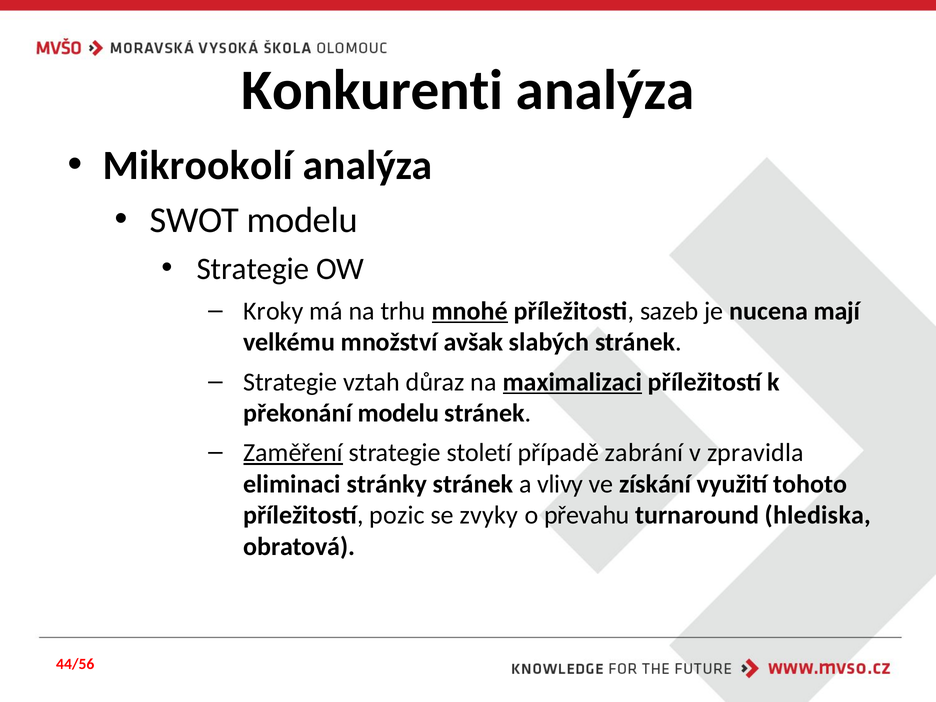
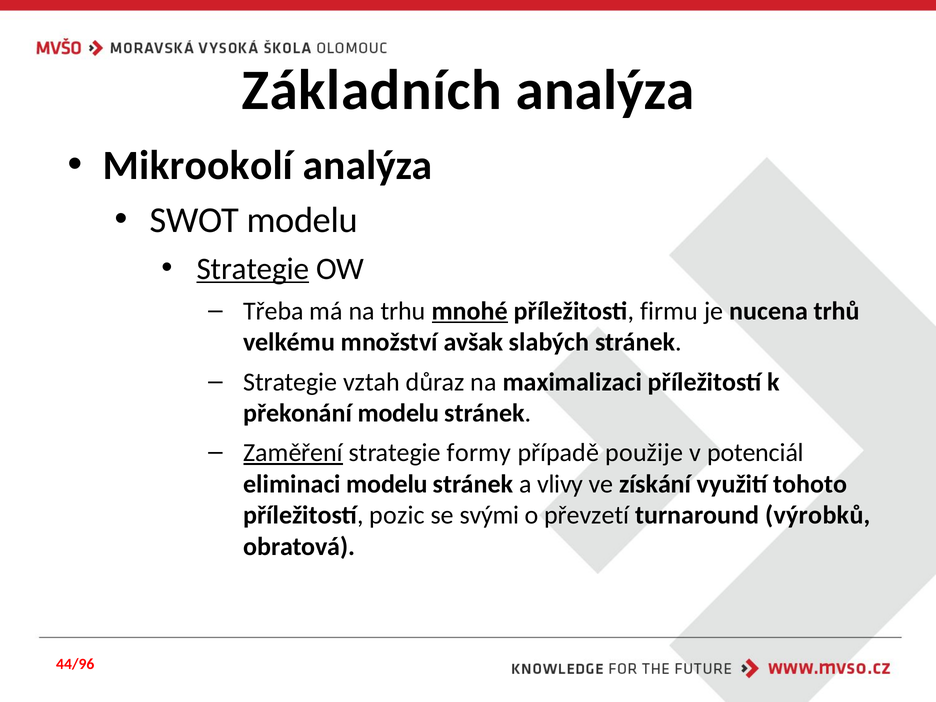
Konkurenti: Konkurenti -> Základních (372, 91)
Strategie underline: none -> present (253, 269)
Kroky: Kroky -> Třeba (274, 311)
sazeb: sazeb -> firmu (669, 311)
mají: mají -> trhů (837, 311)
maximalizaci underline: present -> none (572, 382)
století: století -> formy (479, 453)
zabrání: zabrání -> použije (644, 453)
zpravidla: zpravidla -> potenciál (755, 453)
eliminaci stránky: stránky -> modelu (387, 484)
zvyky: zvyky -> svými (489, 515)
převahu: převahu -> převzetí (587, 515)
hlediska: hlediska -> výrobků (818, 515)
44/56: 44/56 -> 44/96 (75, 664)
